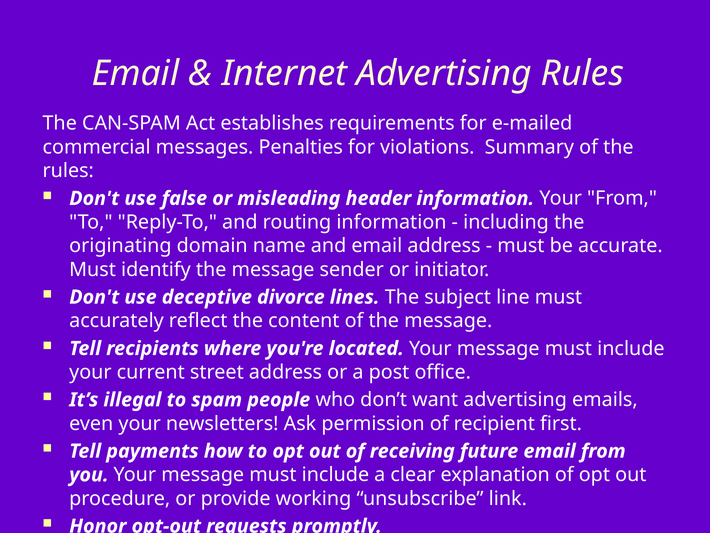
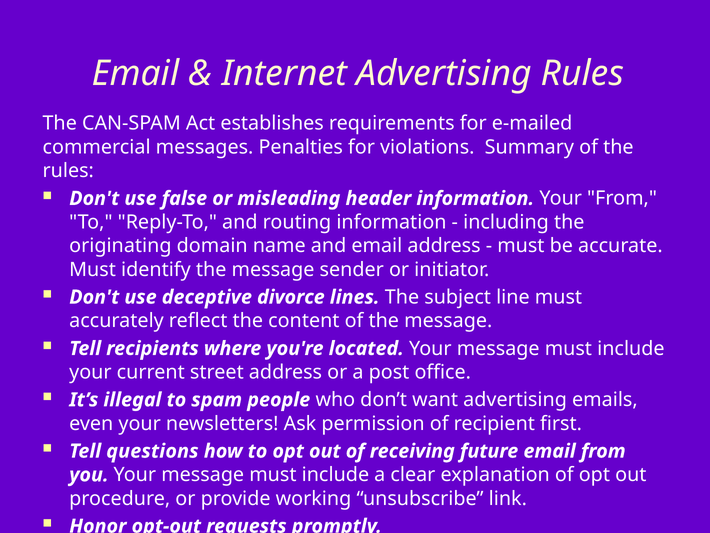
payments: payments -> questions (152, 451)
